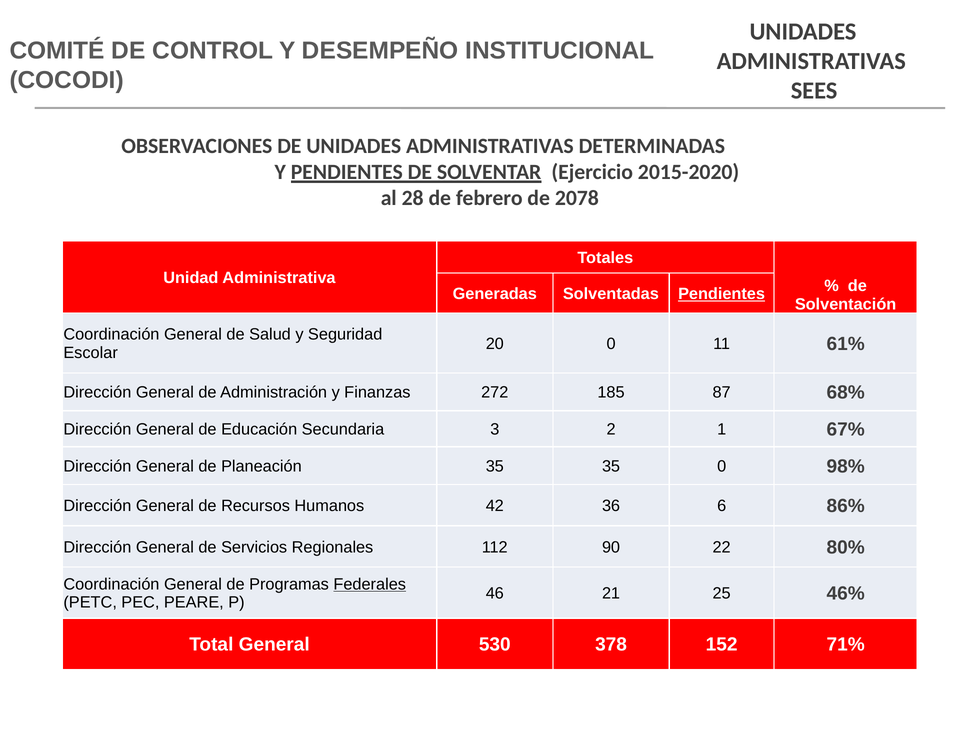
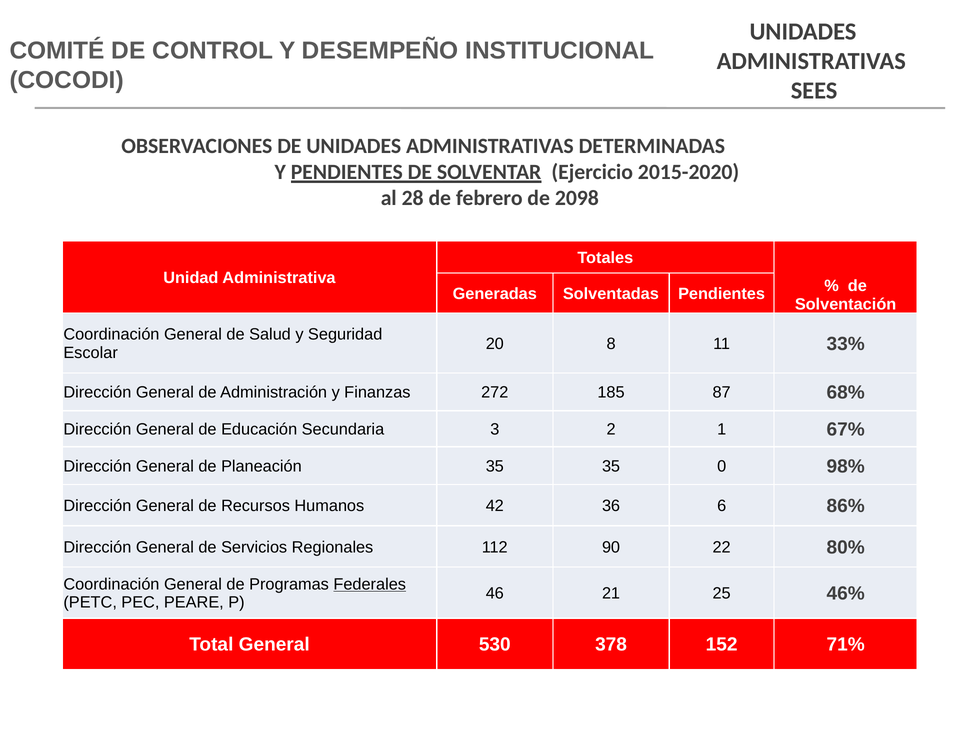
2078: 2078 -> 2098 (577, 198)
Pendientes underline: present -> none (722, 294)
20 0: 0 -> 8 (611, 344)
61%: 61% -> 33% (846, 344)
